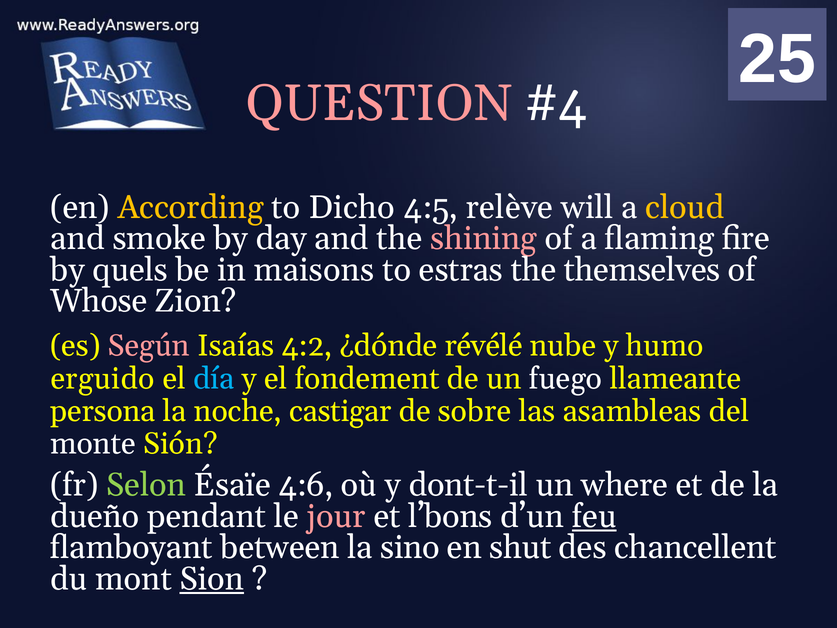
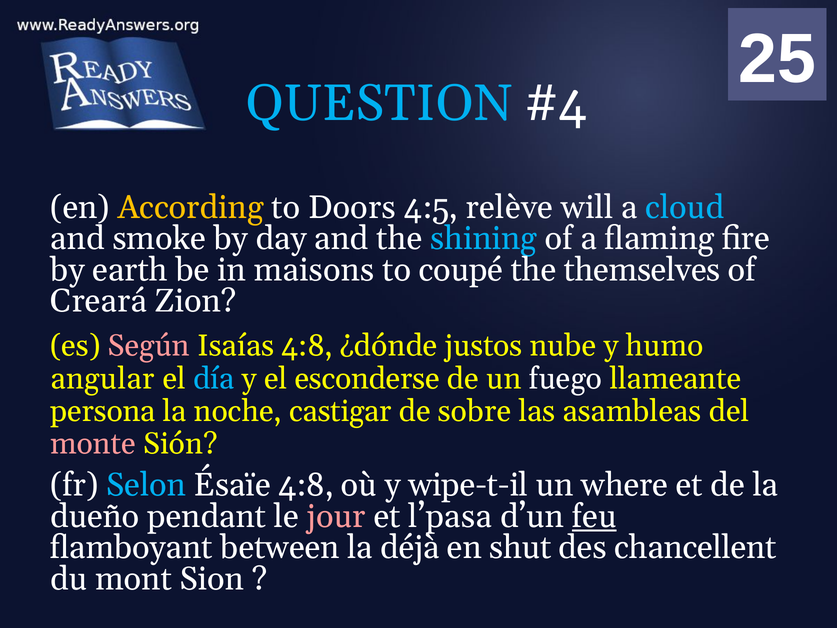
QUESTION colour: pink -> light blue (379, 103)
Dicho: Dicho -> Doors (352, 207)
cloud colour: yellow -> light blue (685, 207)
shining colour: pink -> light blue (484, 239)
quels: quels -> earth (130, 270)
estras: estras -> coupé (461, 270)
Whose: Whose -> Creará (99, 301)
Isaías 4:2: 4:2 -> 4:8 (307, 346)
révélé: révélé -> justos (484, 346)
erguido: erguido -> angular (103, 378)
fondement: fondement -> esconderse (367, 378)
monte colour: white -> pink (93, 444)
Selon colour: light green -> light blue (146, 485)
Ésaïe 4:6: 4:6 -> 4:8 (306, 485)
dont-t-il: dont-t-il -> wipe-t-il (468, 485)
l’bons: l’bons -> l’pasa (450, 516)
sino: sino -> déjà (410, 548)
Sion underline: present -> none (212, 579)
